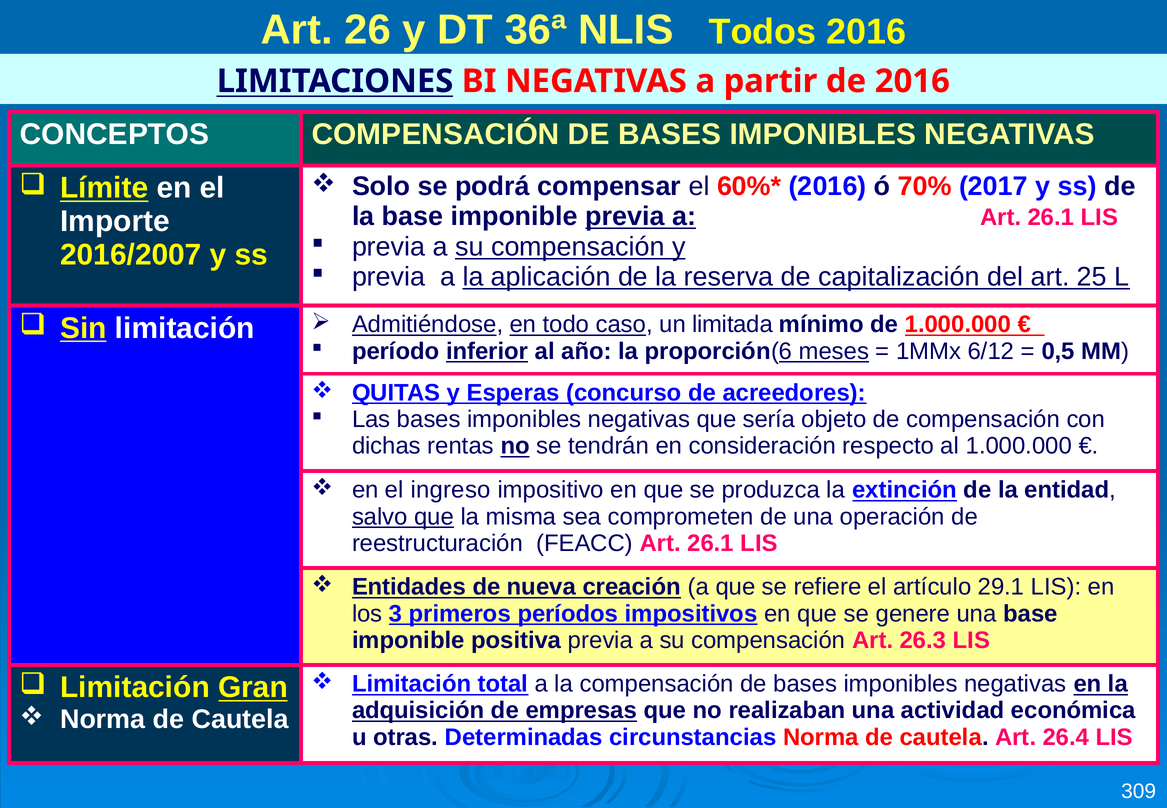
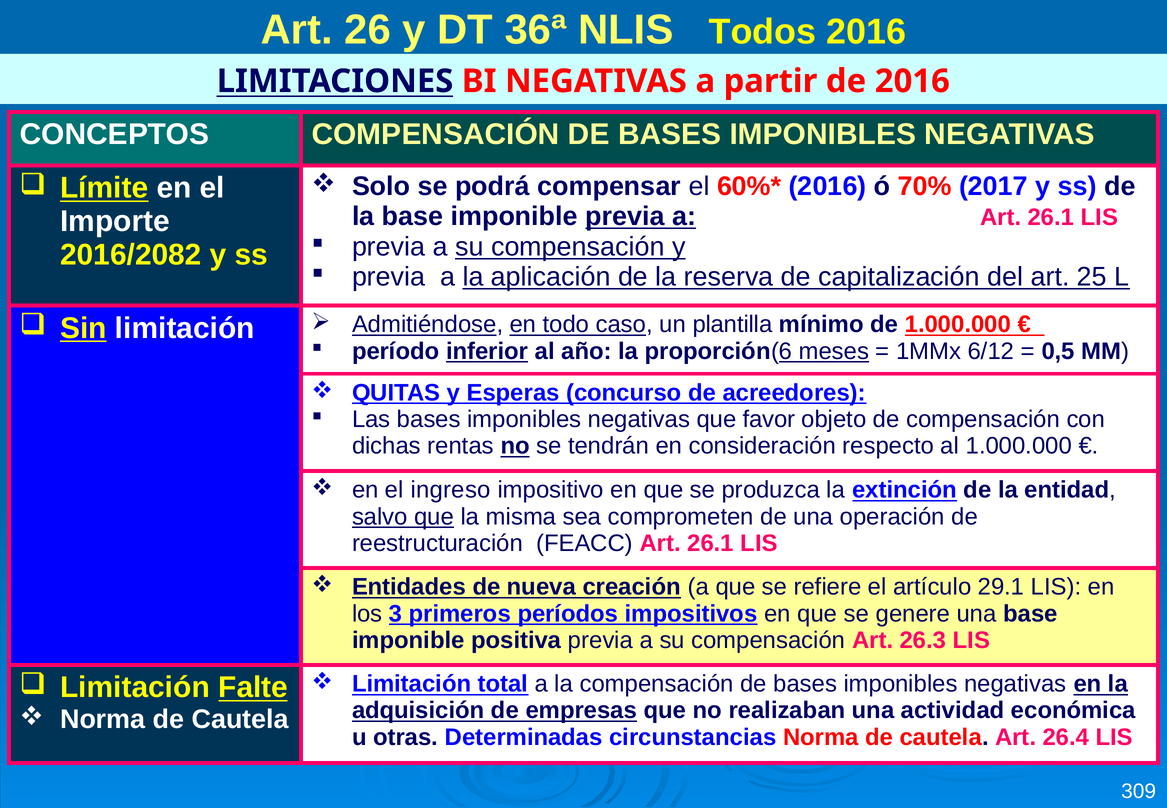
2016/2007: 2016/2007 -> 2016/2082 (131, 255)
limitada: limitada -> plantilla (732, 325)
sería: sería -> favor (769, 419)
Gran: Gran -> Falte (253, 687)
